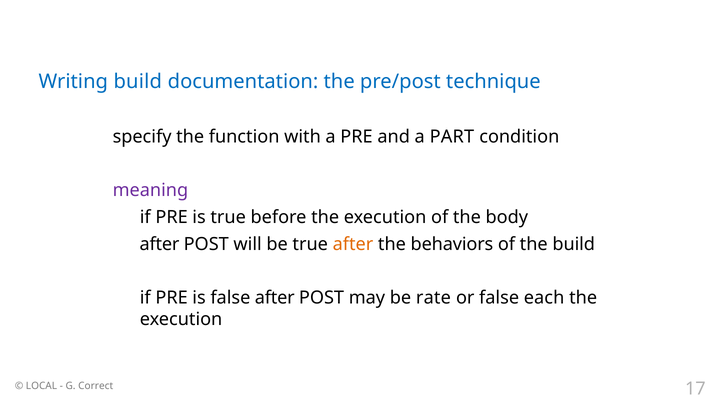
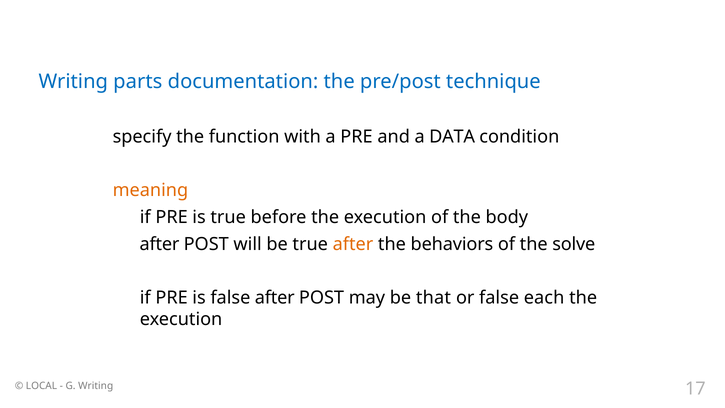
Writing build: build -> parts (138, 81)
PART: PART -> DATA (452, 137)
meaning colour: purple -> orange (150, 190)
the build: build -> solve (574, 244)
rate: rate -> that (433, 298)
G Correct: Correct -> Writing (96, 386)
